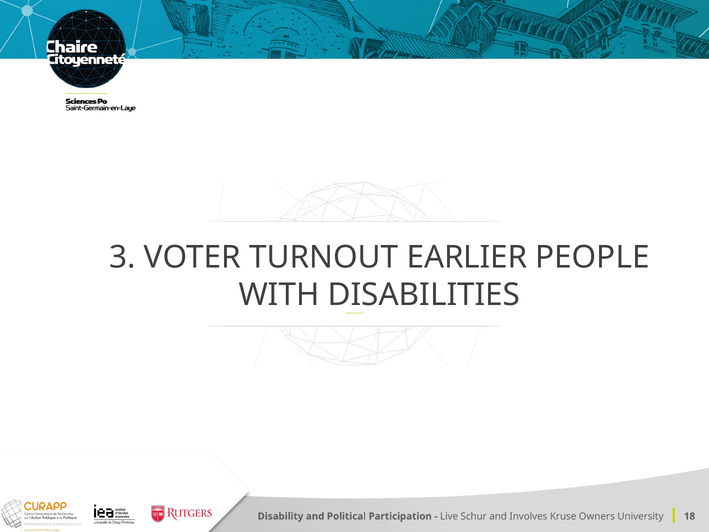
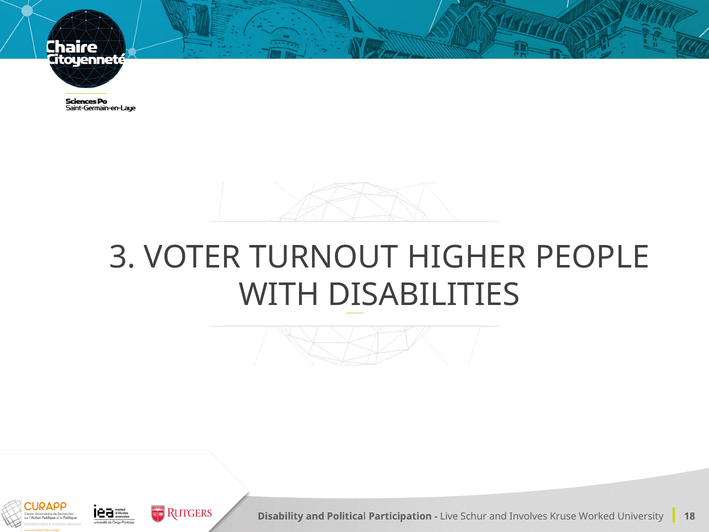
EARLIER: EARLIER -> HIGHER (467, 257)
Owners: Owners -> Worked (597, 516)
